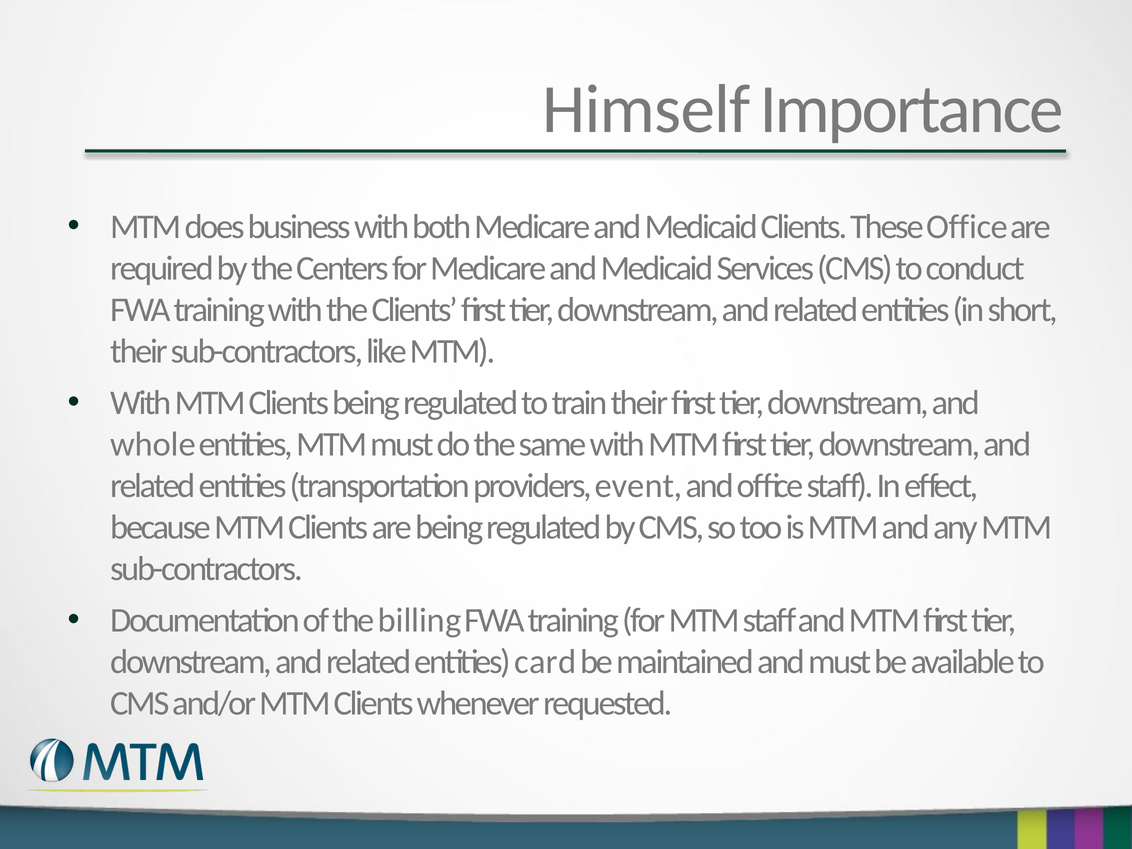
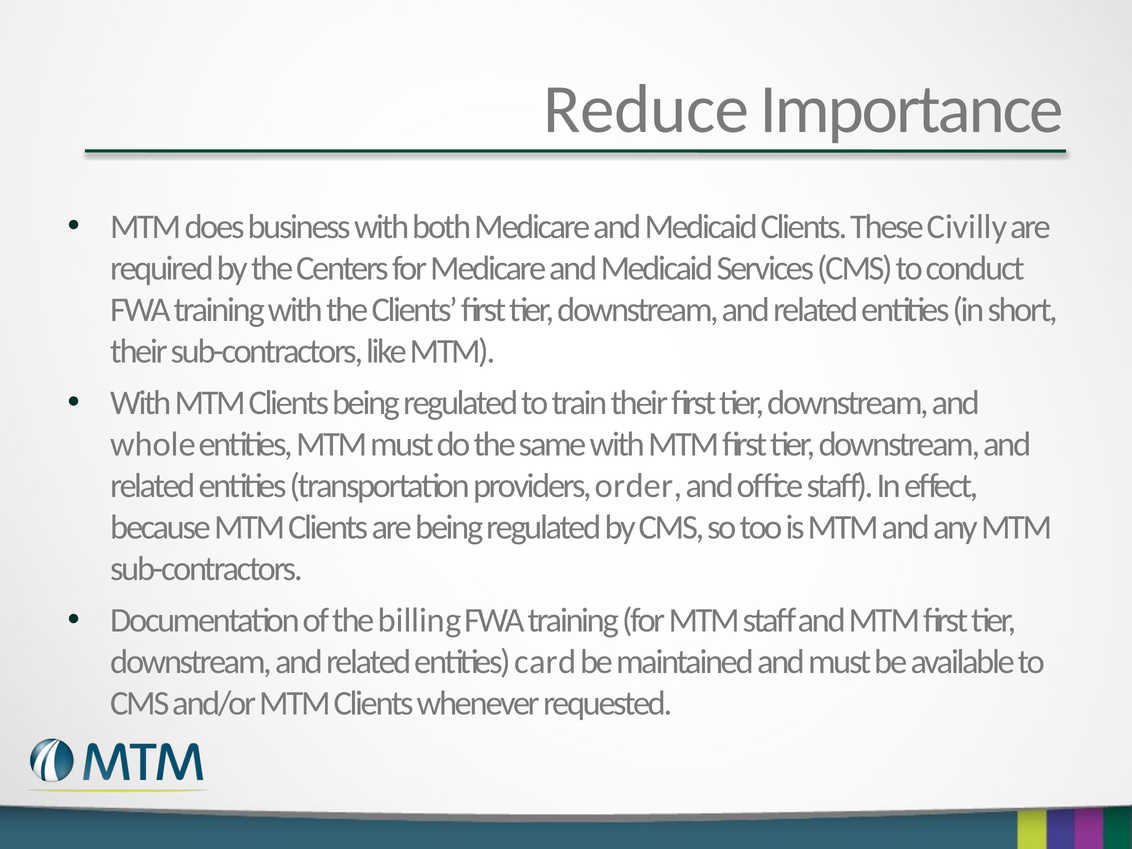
Himself: Himself -> Reduce (646, 110)
These Office: Office -> Civilly (967, 227)
event: event -> order (639, 486)
